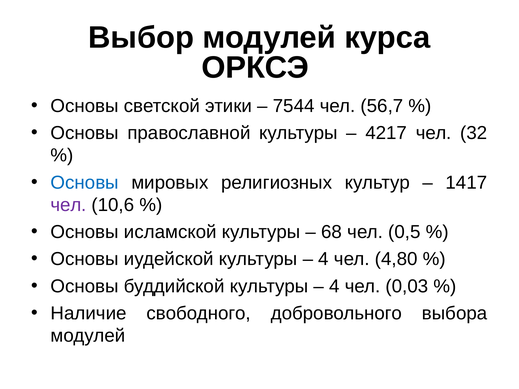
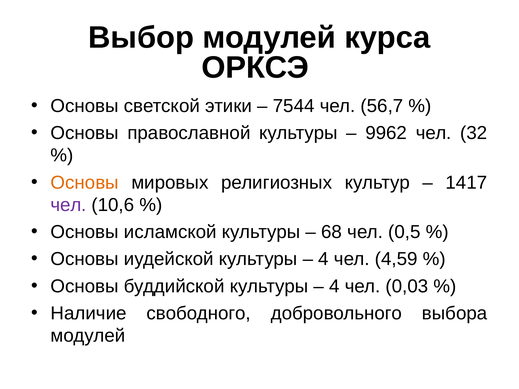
4217: 4217 -> 9962 (386, 133)
Основы colour: blue -> orange (85, 183)
4,80: 4,80 -> 4,59 (396, 259)
